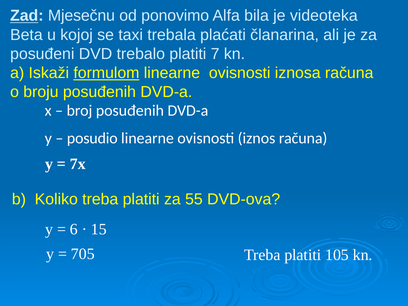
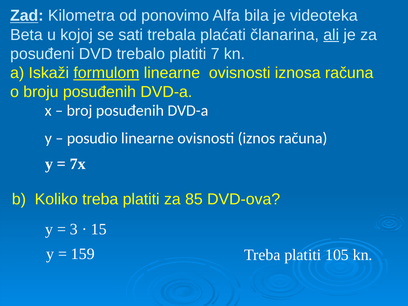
Mjesečnu: Mjesečnu -> Kilometra (81, 16)
taxi: taxi -> sati (131, 35)
ali underline: none -> present (331, 35)
55: 55 -> 85 (194, 199)
6: 6 -> 3 (74, 229)
705: 705 -> 159 (83, 254)
